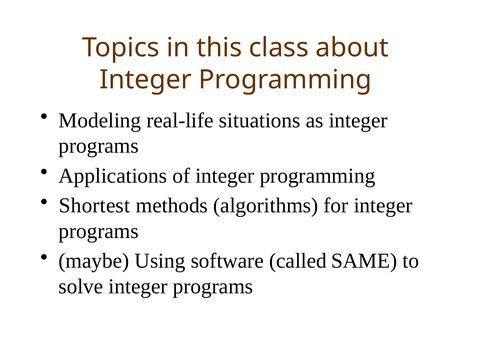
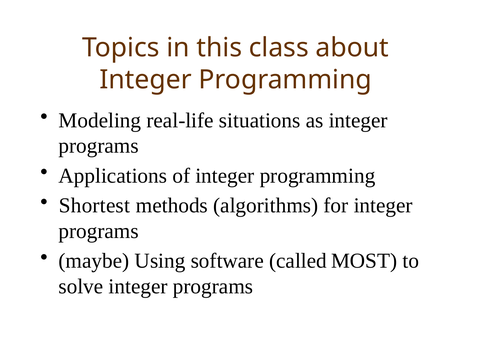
SAME: SAME -> MOST (364, 260)
